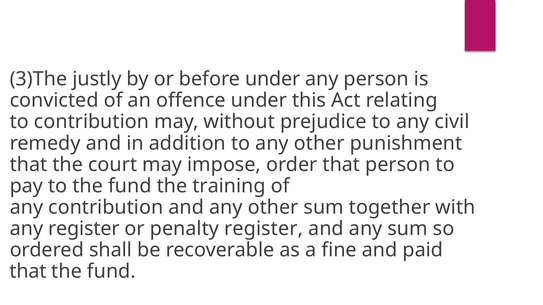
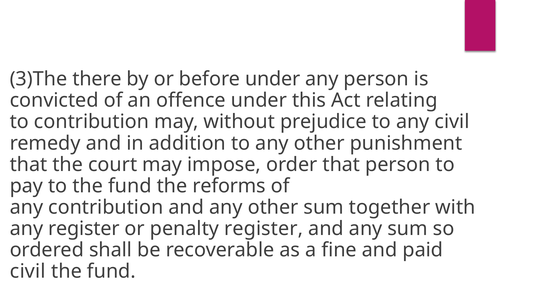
justly: justly -> there (97, 79)
training: training -> reforms (229, 186)
that: that -> civil (28, 272)
